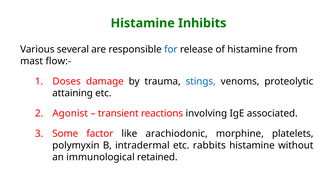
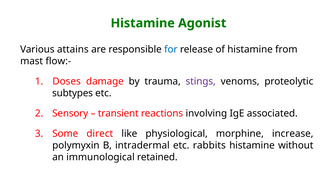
Inhibits: Inhibits -> Agonist (202, 23)
several: several -> attains (73, 49)
stings colour: blue -> purple (201, 81)
attaining: attaining -> subtypes (73, 93)
Agonist: Agonist -> Sensory (70, 113)
factor: factor -> direct (100, 133)
arachiodonic: arachiodonic -> physiological (177, 133)
platelets: platelets -> increase (293, 133)
